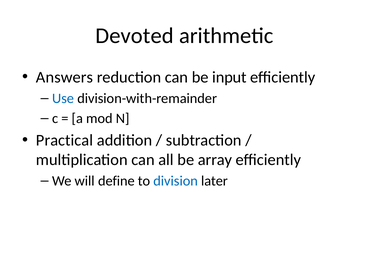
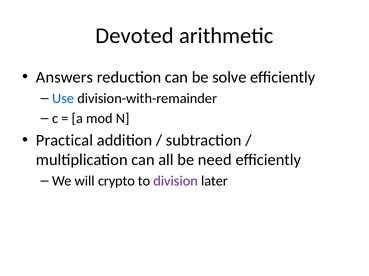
input: input -> solve (229, 77)
array: array -> need (215, 160)
define: define -> crypto (116, 181)
division colour: blue -> purple (176, 181)
